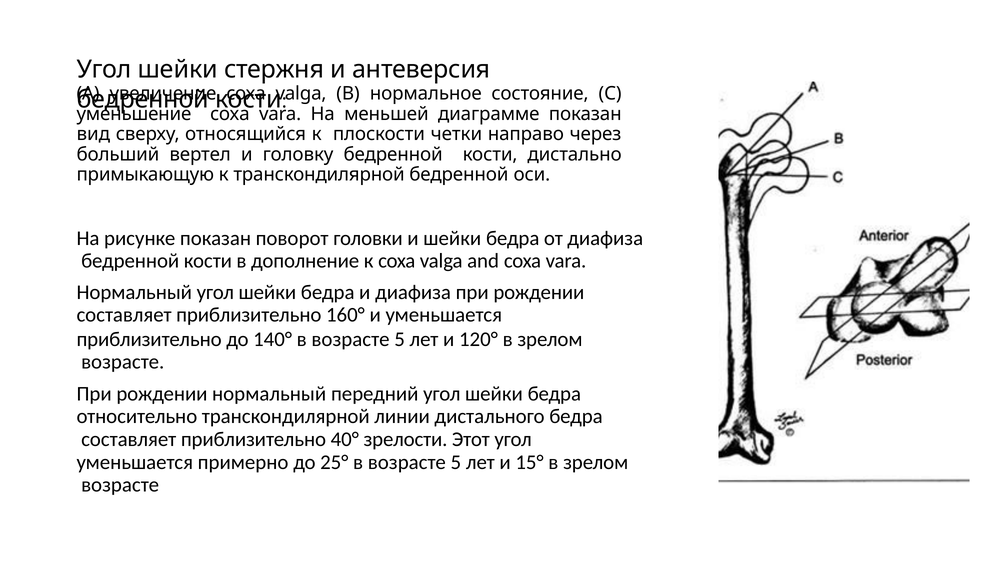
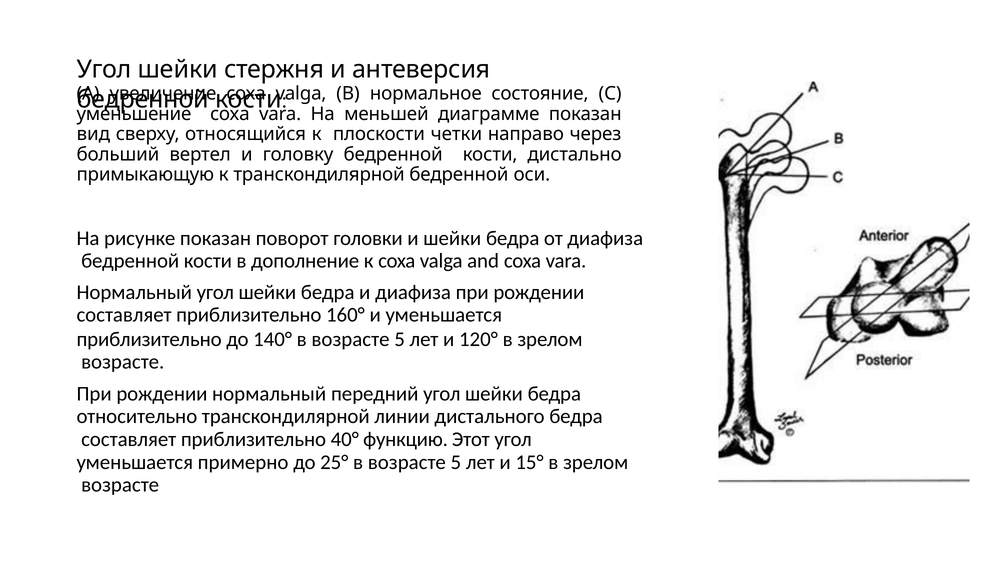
зрелости: зрелости -> функцию (406, 439)
